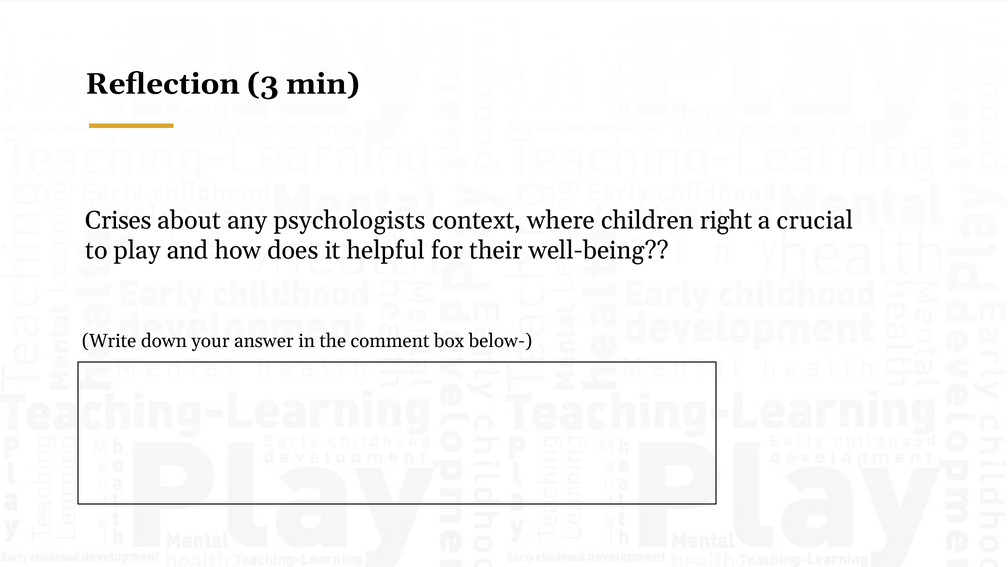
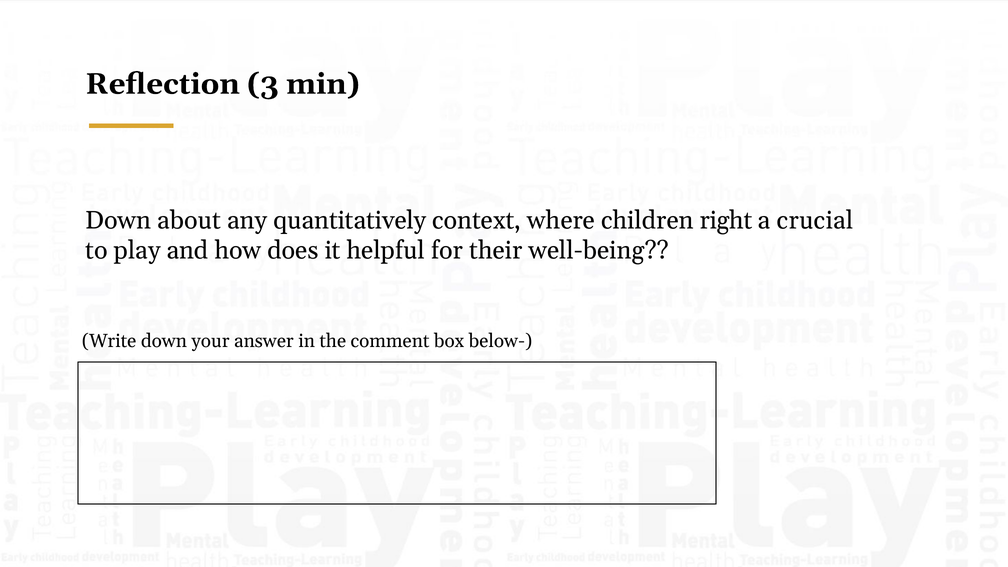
Crises: Crises -> Down (118, 220)
psychologists: psychologists -> quantitatively (350, 220)
